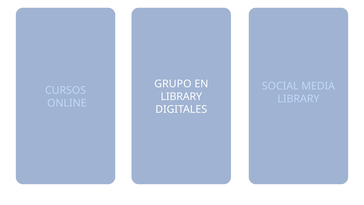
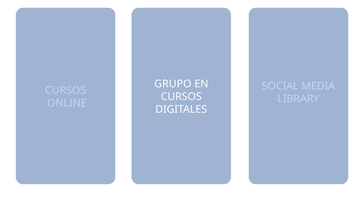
LIBRARY: LIBRARY -> CURSOS (181, 97)
